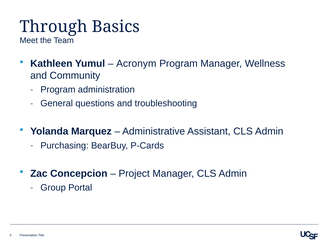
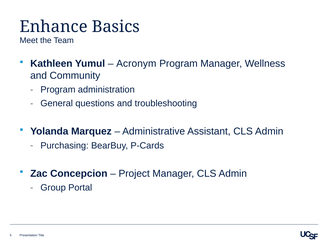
Through: Through -> Enhance (54, 27)
